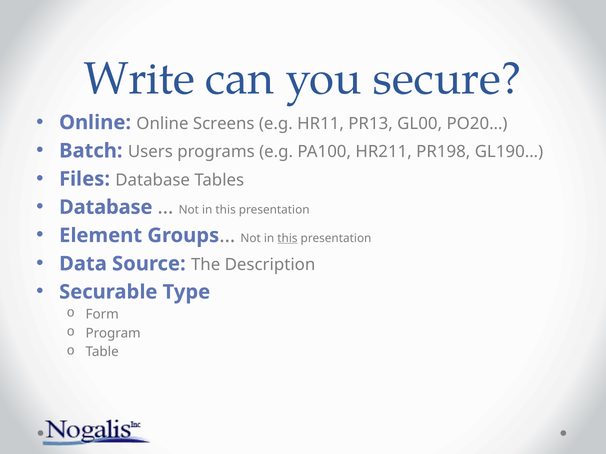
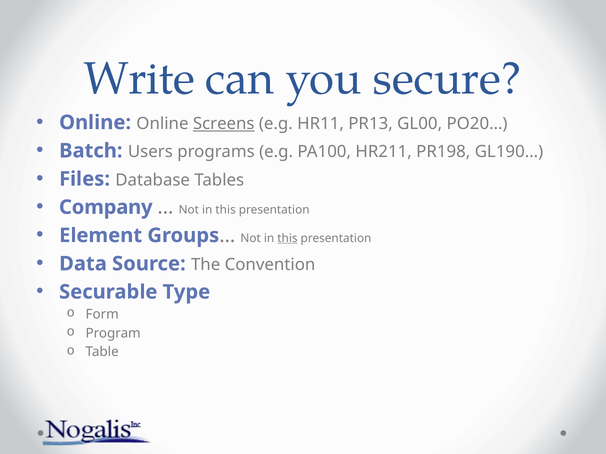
Screens underline: none -> present (224, 124)
Database: Database -> Company (106, 207)
Description: Description -> Convention (270, 265)
